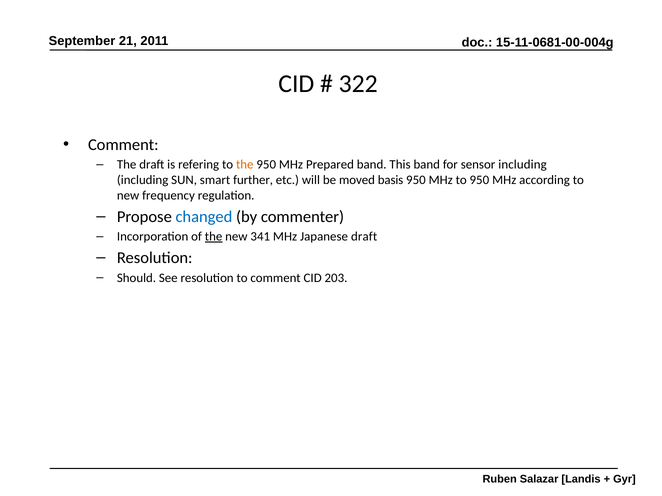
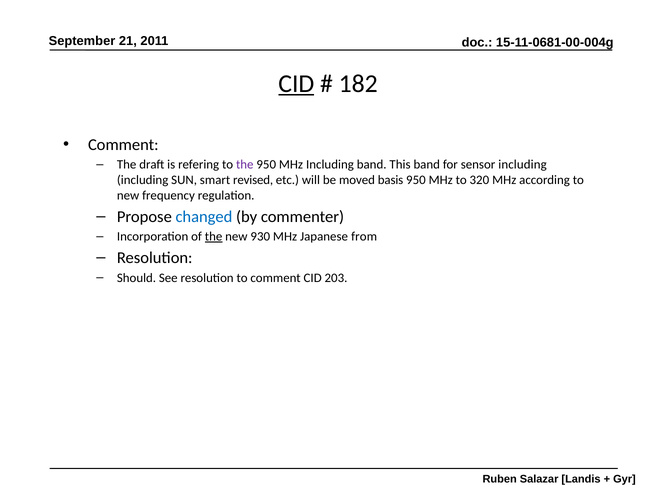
CID underline: none -> present (296, 84)
322: 322 -> 182 (358, 84)
the colour: orange -> purple (245, 165)
MHz Prepared: Prepared -> Including (330, 165)
further: further -> revised (253, 180)
to 950: 950 -> 320 (479, 180)
341: 341 -> 930 (260, 237)
Japanese draft: draft -> from (364, 237)
